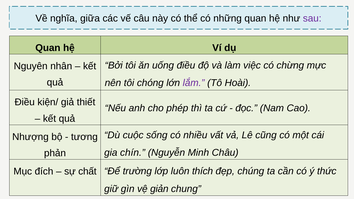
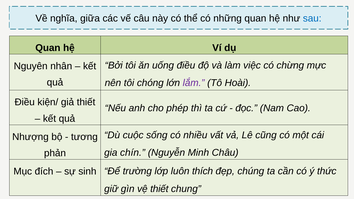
sau colour: purple -> blue (312, 18)
chất: chất -> sinh (87, 172)
vệ giản: giản -> thiết (159, 189)
